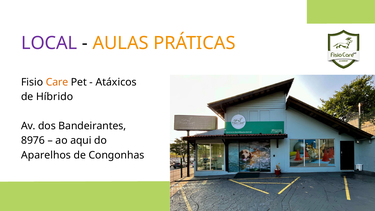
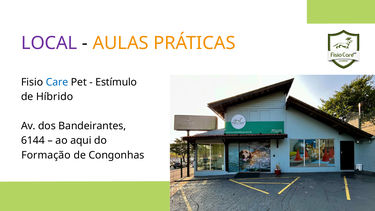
Care colour: orange -> blue (57, 82)
Atáxicos: Atáxicos -> Estímulo (116, 82)
8976: 8976 -> 6144 (33, 140)
Aparelhos: Aparelhos -> Formação (46, 155)
